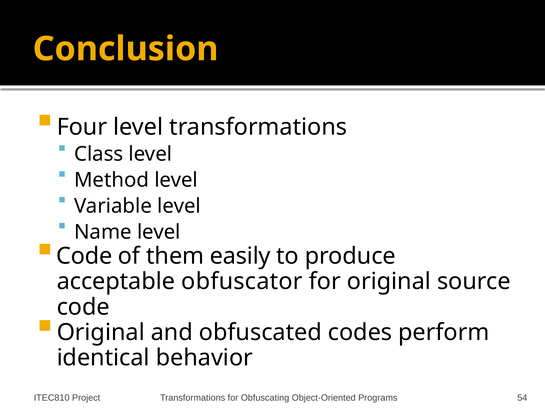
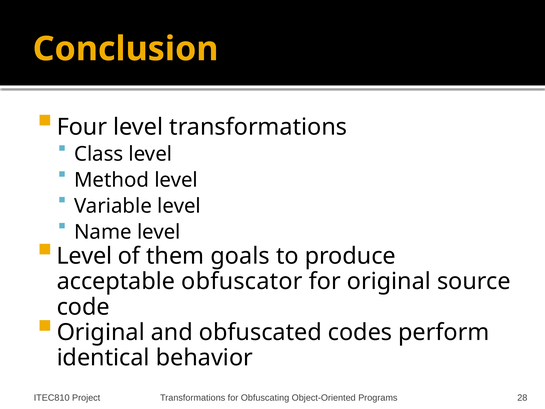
Code: Code -> Level (84, 256)
easily: easily -> goals (240, 256)
54: 54 -> 28 (522, 398)
